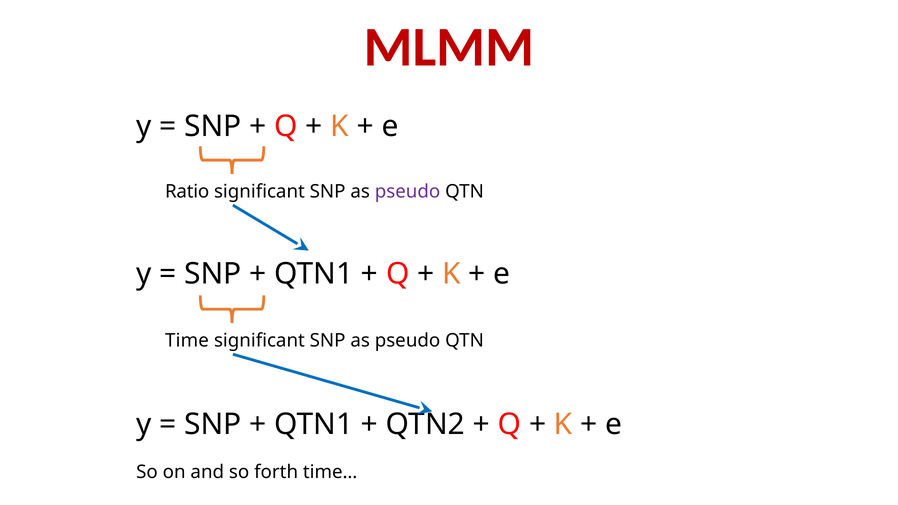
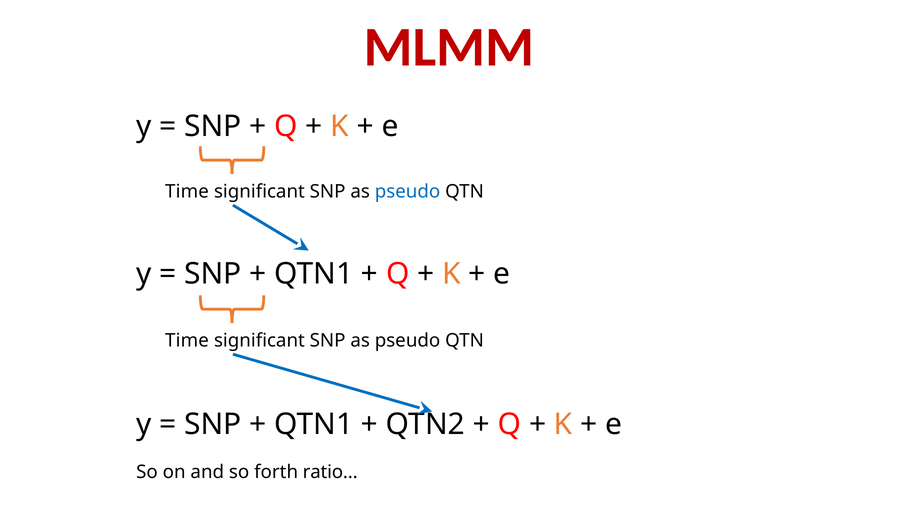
Ratio: Ratio -> Time (187, 192)
pseudo colour: purple -> blue (408, 192)
time…: time… -> ratio… (330, 472)
